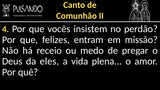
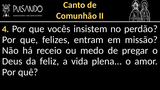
eles: eles -> feliz (49, 61)
